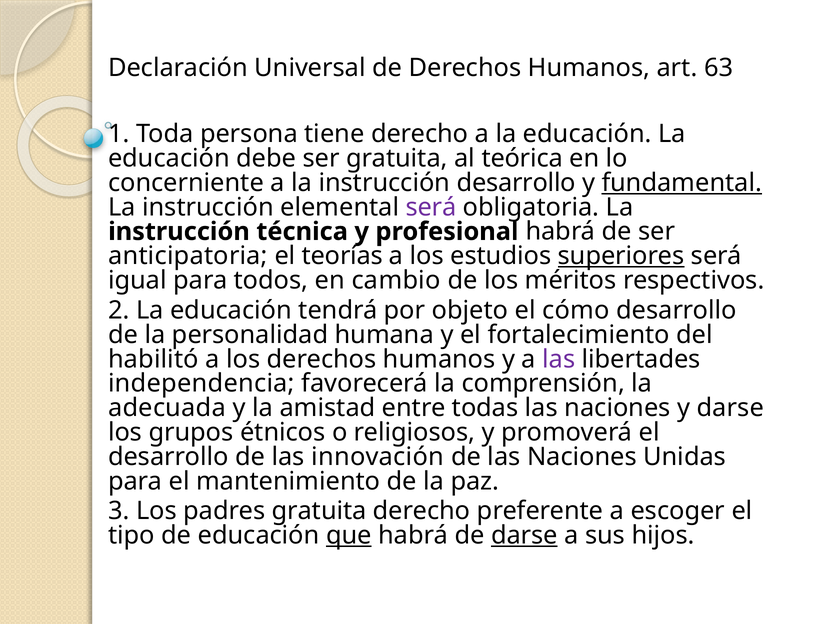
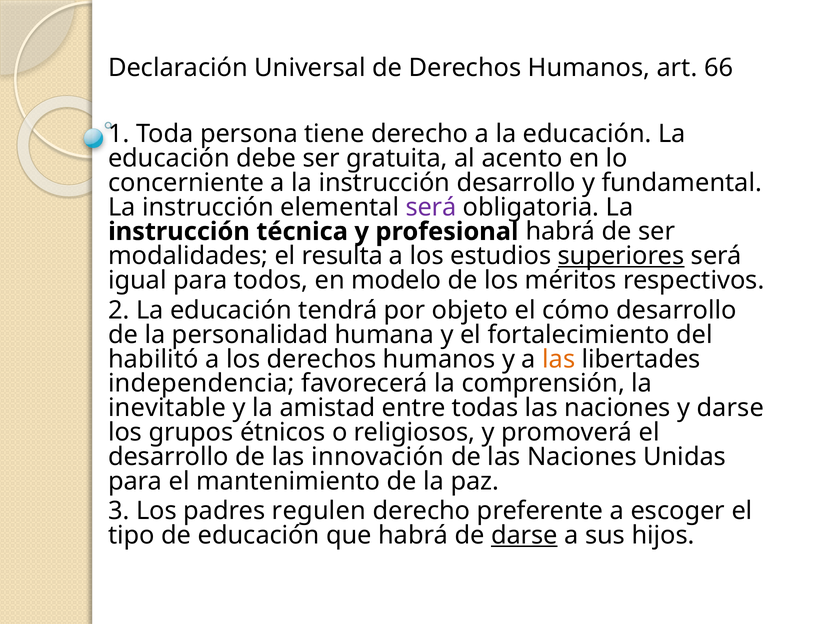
63: 63 -> 66 (719, 68)
teórica: teórica -> acento (522, 158)
fundamental underline: present -> none (682, 183)
anticipatoria: anticipatoria -> modalidades (188, 256)
teorías: teorías -> resulta (342, 256)
cambio: cambio -> modelo (396, 280)
las colour: purple -> orange (559, 359)
adecuada: adecuada -> inevitable (167, 408)
padres gratuita: gratuita -> regulen (319, 511)
que underline: present -> none (349, 535)
